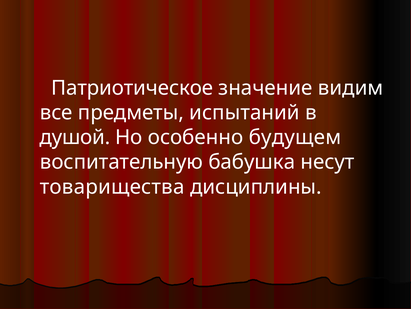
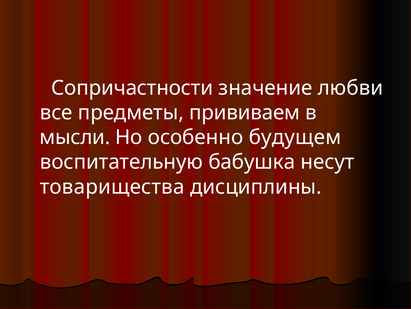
Патриотическое: Патриотическое -> Сопричастности (132, 88)
видим: видим -> любви (351, 88)
испытаний: испытаний -> прививаем (245, 112)
душой: душой -> мысли (75, 137)
